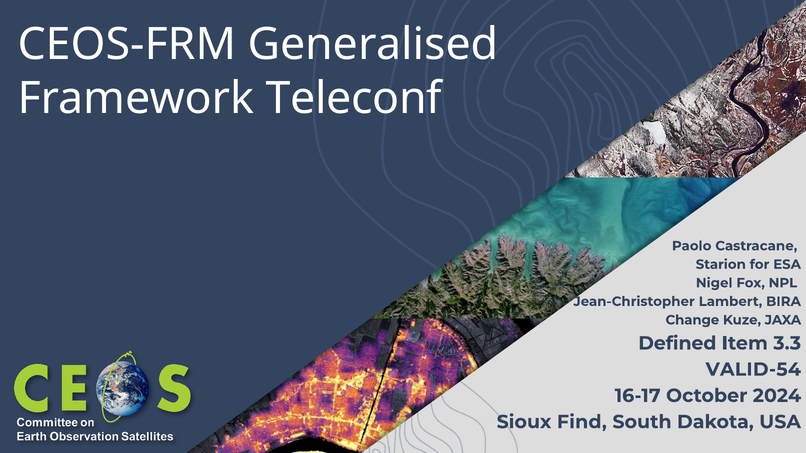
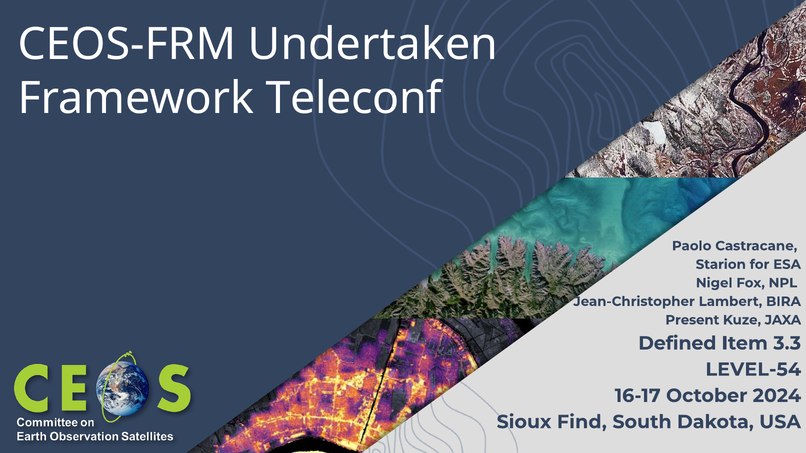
Generalised: Generalised -> Undertaken (373, 45)
Change: Change -> Present (692, 320)
VALID-54: VALID-54 -> LEVEL-54 (753, 370)
